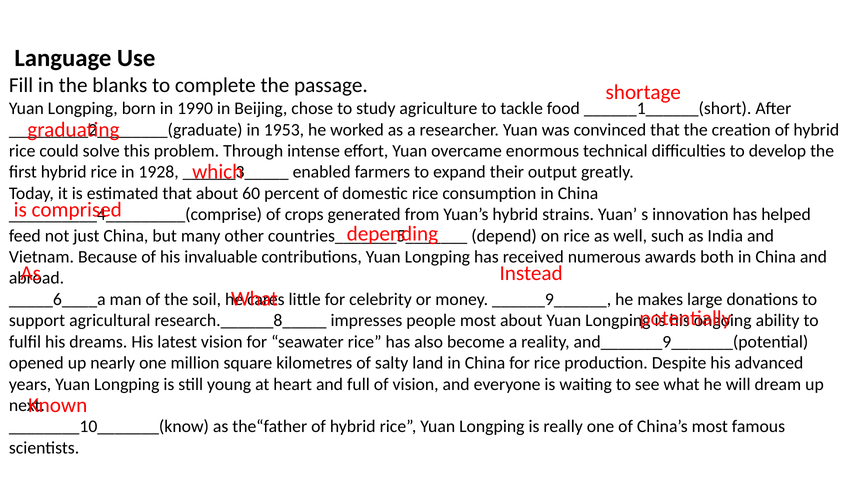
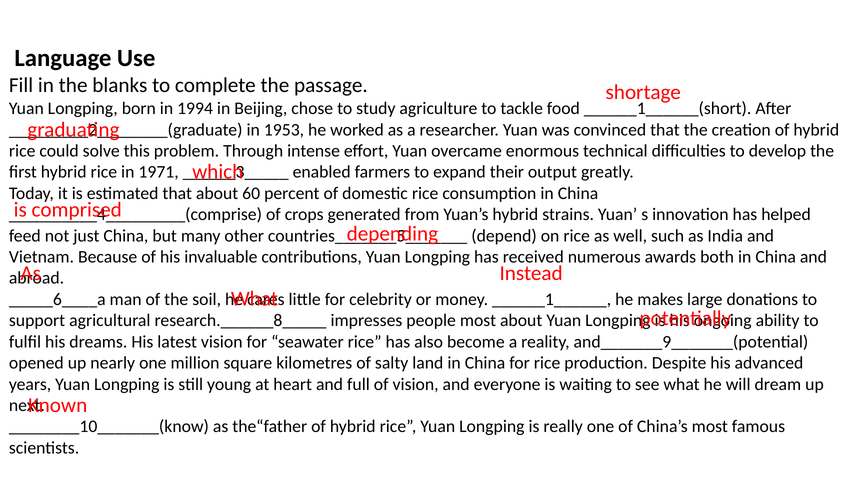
1990: 1990 -> 1994 (195, 108)
1928: 1928 -> 1971 (159, 172)
______9______: ______9______ -> ______1______ (552, 299)
